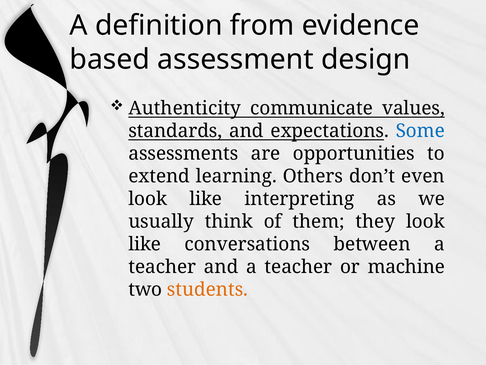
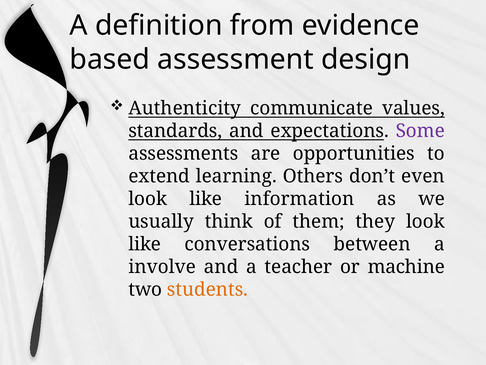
Some colour: blue -> purple (420, 131)
interpreting: interpreting -> information (299, 199)
teacher: teacher -> involve (162, 267)
